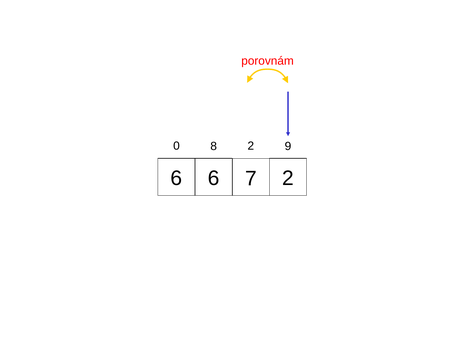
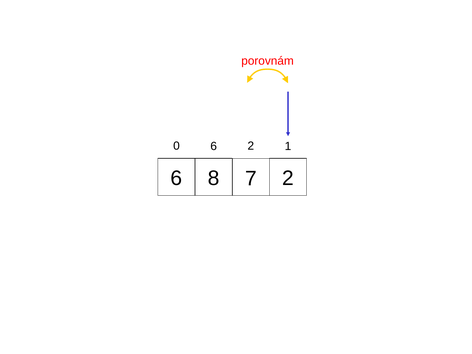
0 8: 8 -> 6 (214, 146)
9: 9 -> 1 (288, 146)
6 6: 6 -> 8 (214, 178)
